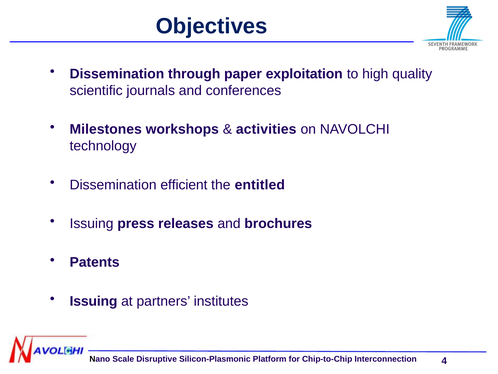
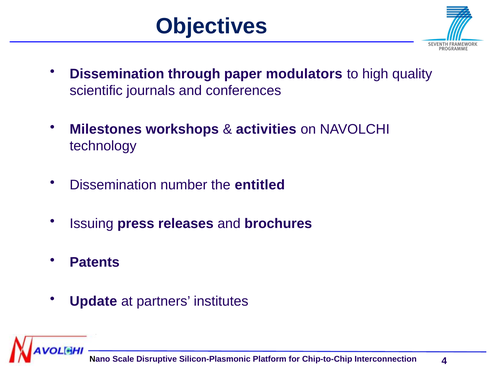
exploitation: exploitation -> modulators (304, 74)
efficient: efficient -> number (184, 185)
Issuing: Issuing -> Update (93, 301)
